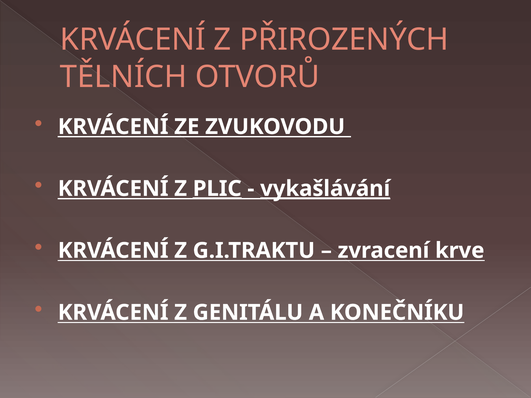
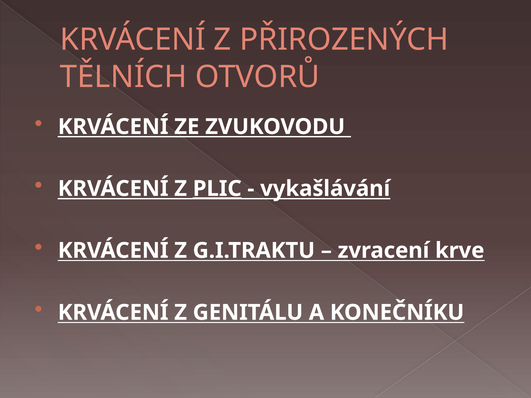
vykašlávání underline: present -> none (325, 189)
